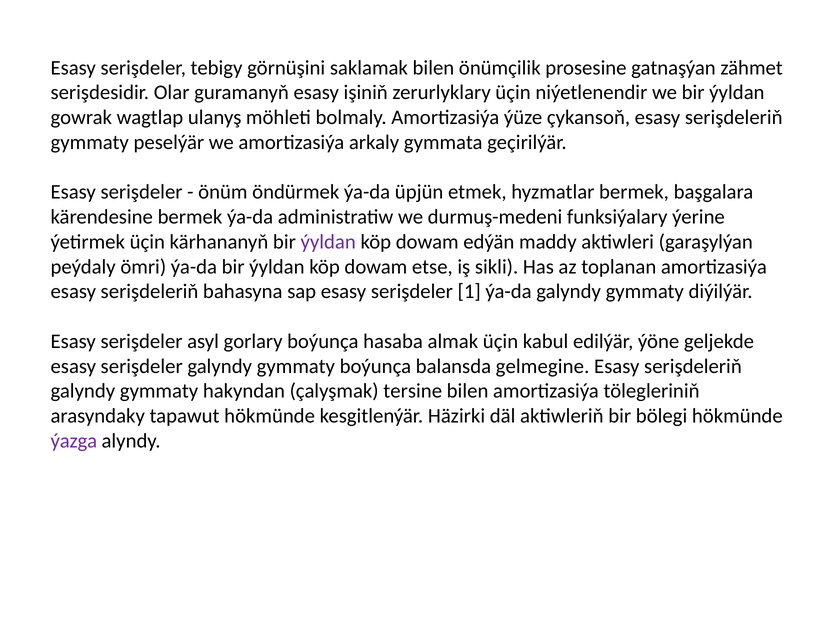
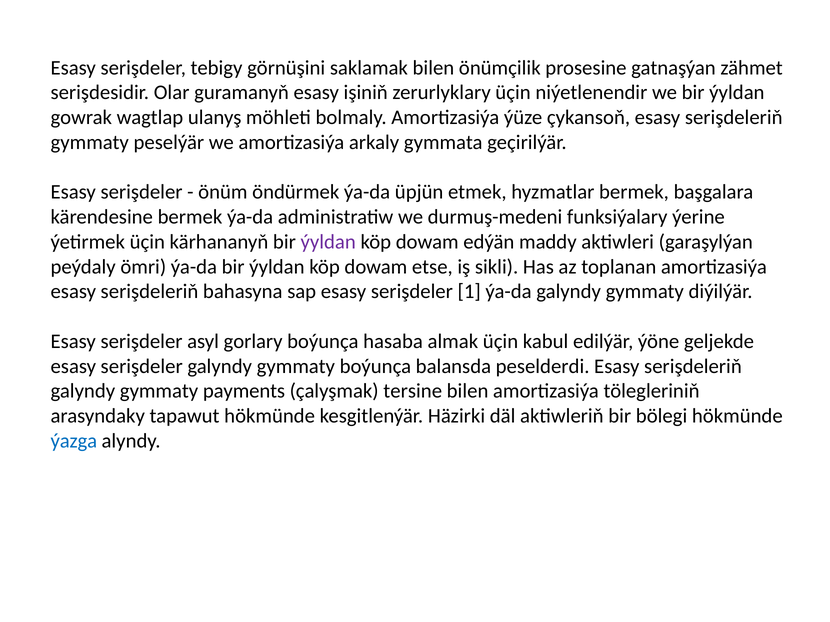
gelmegine: gelmegine -> peselderdi (543, 367)
hakyndan: hakyndan -> payments (244, 391)
ýazga colour: purple -> blue (74, 441)
